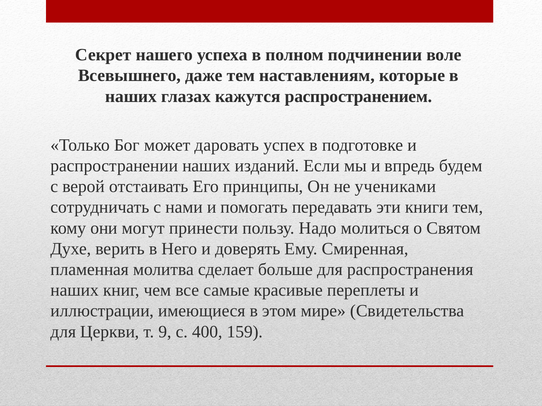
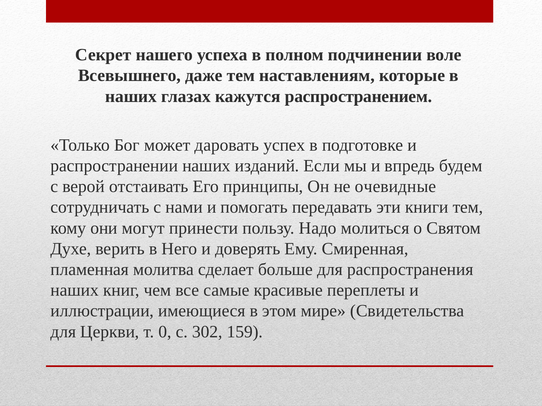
учениками: учениками -> очевидные (396, 187)
9: 9 -> 0 (165, 332)
400: 400 -> 302 (207, 332)
